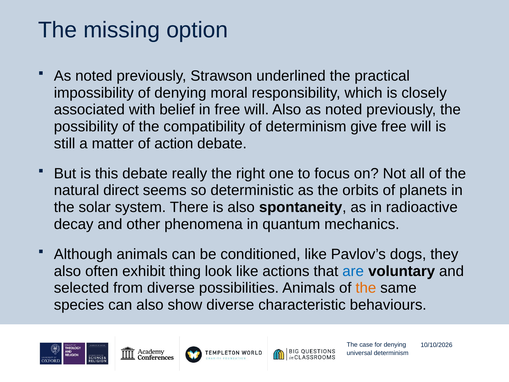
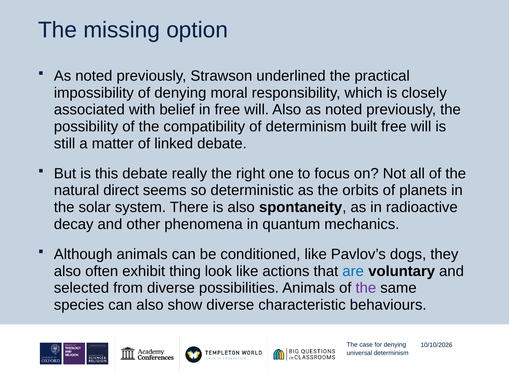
give: give -> built (364, 127)
action: action -> linked (174, 144)
the colour: orange -> purple (366, 288)
